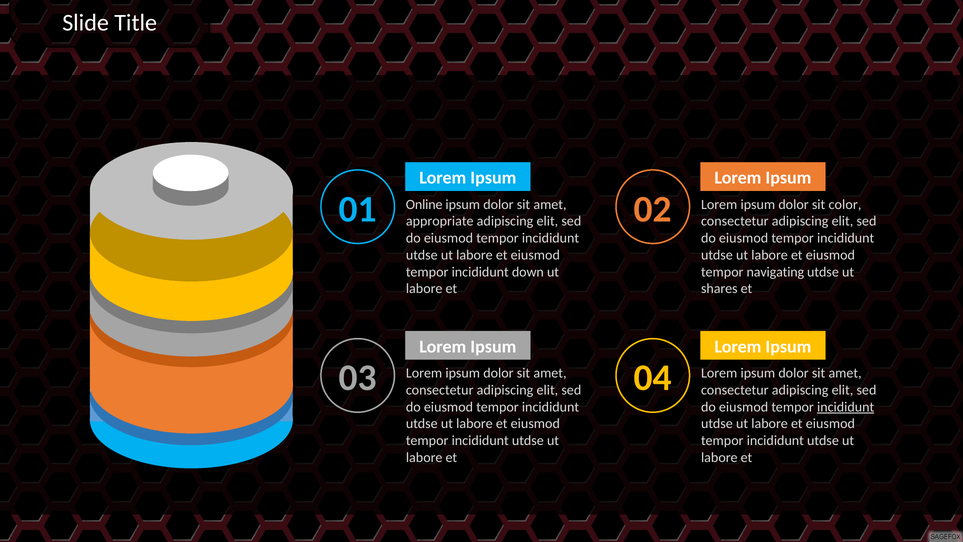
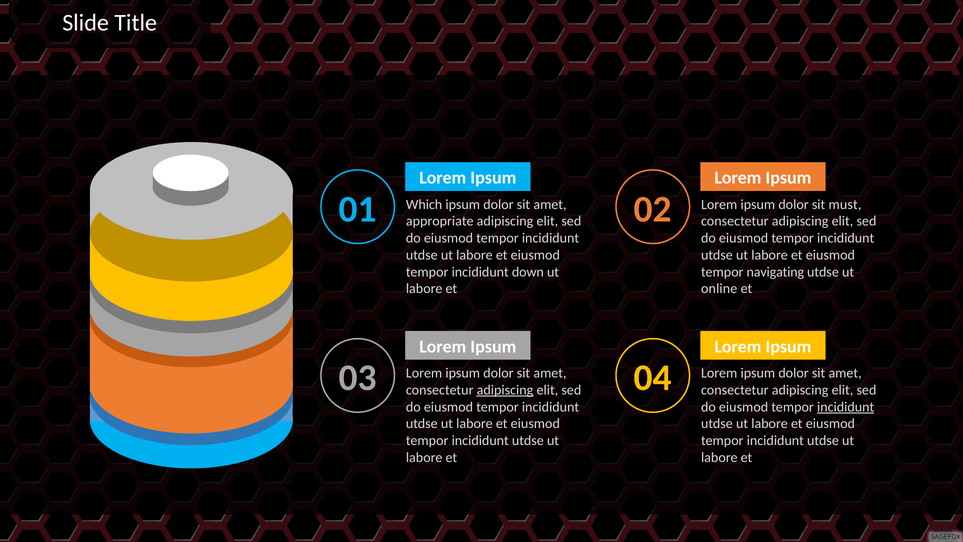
Online: Online -> Which (424, 204)
color: color -> must (845, 204)
shares: shares -> online (719, 289)
adipiscing underline: none -> present (505, 390)
